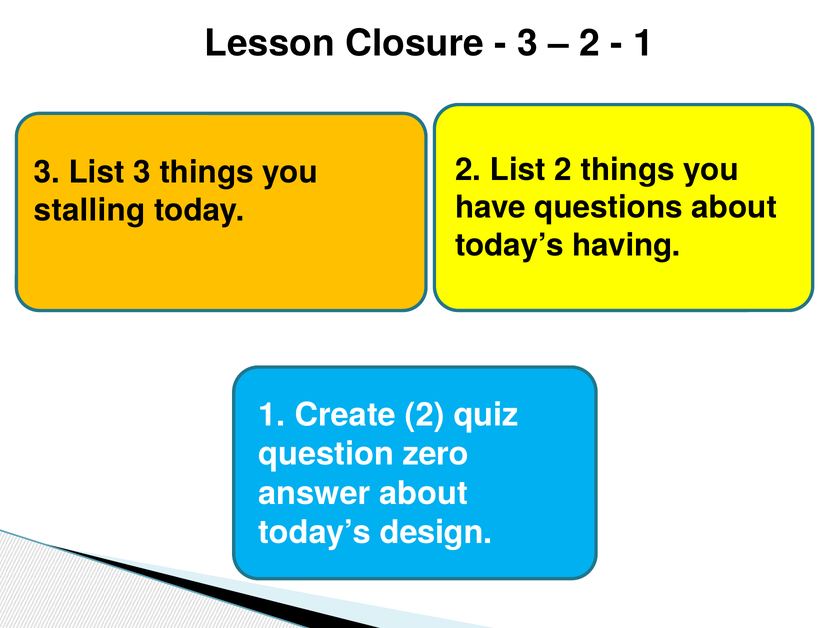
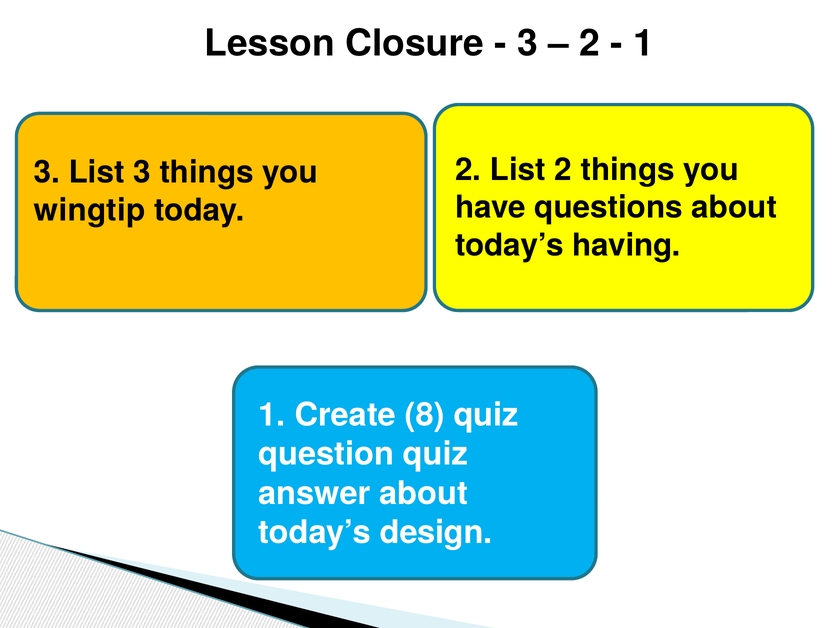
stalling: stalling -> wingtip (90, 211)
Create 2: 2 -> 8 (425, 415)
question zero: zero -> quiz (436, 455)
